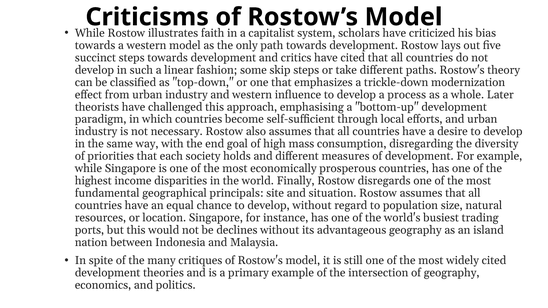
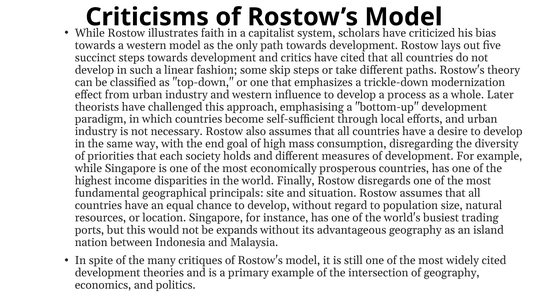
declines: declines -> expands (237, 230)
